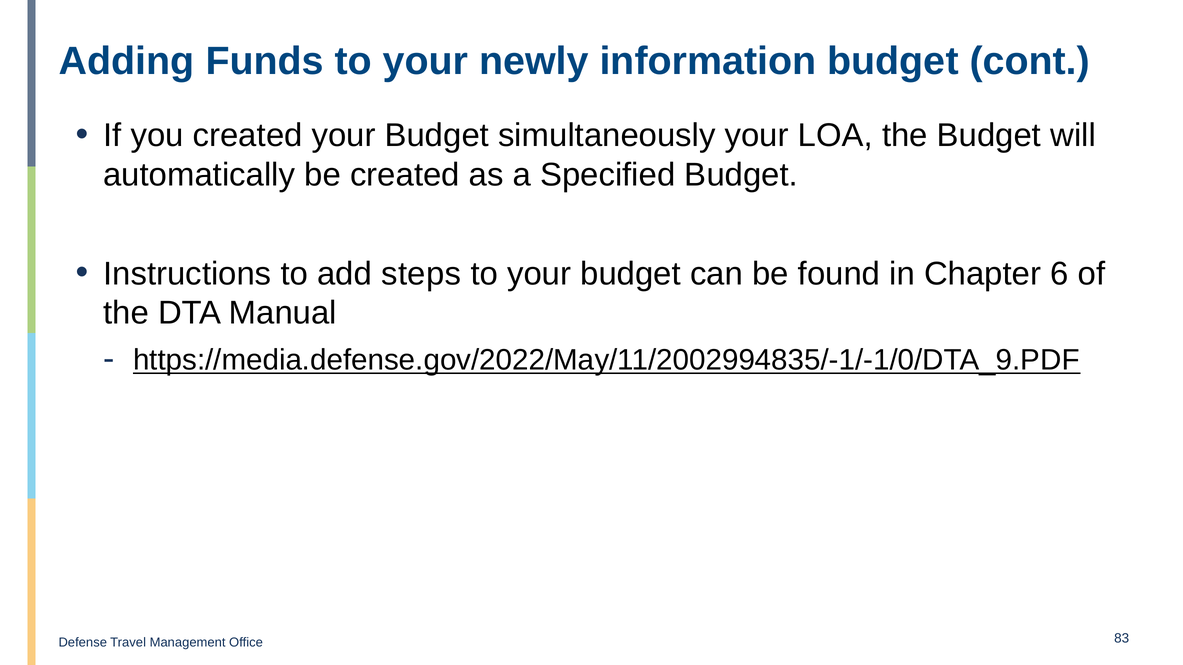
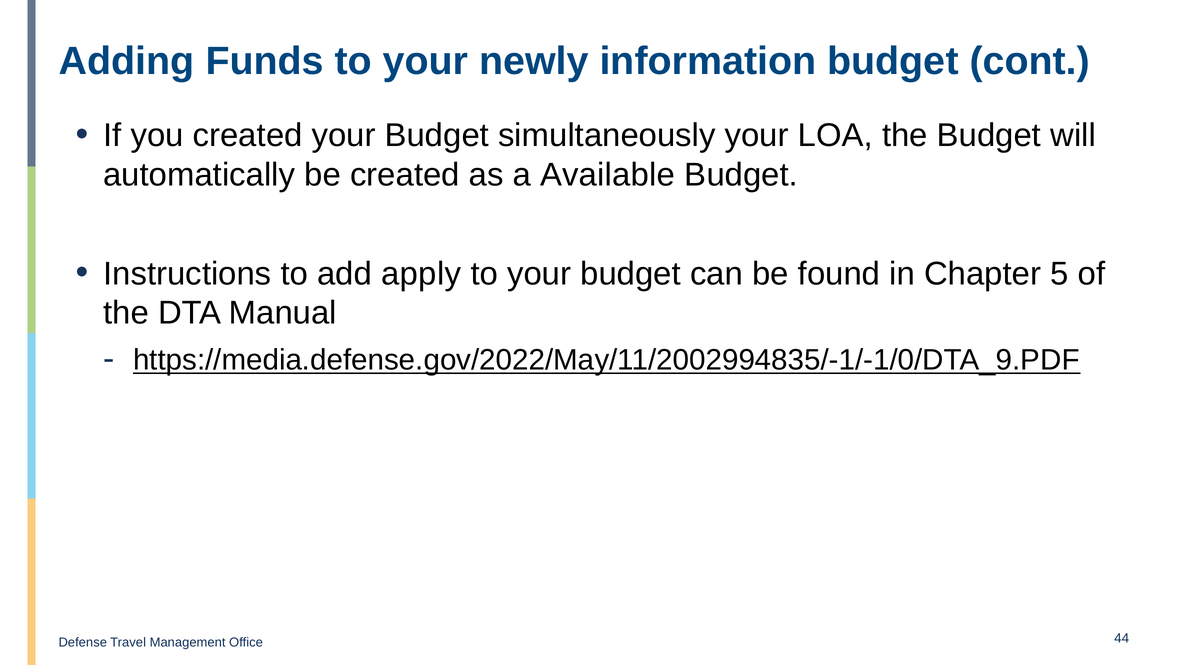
Specified: Specified -> Available (608, 175)
steps: steps -> apply (421, 274)
6: 6 -> 5 (1059, 274)
83: 83 -> 44 (1122, 639)
